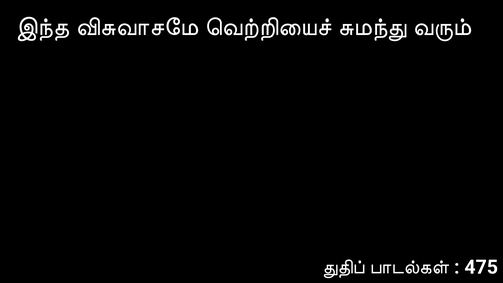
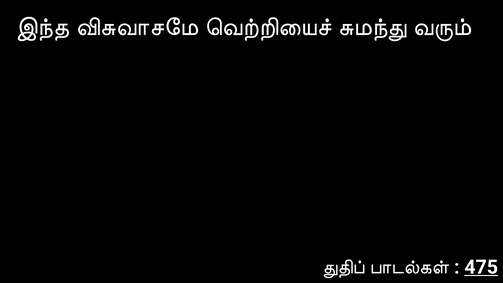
475 underline: none -> present (481, 267)
